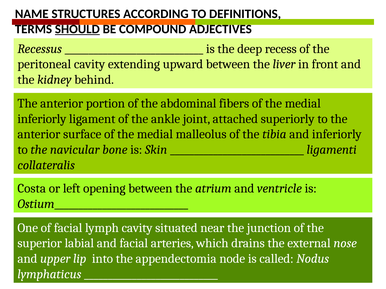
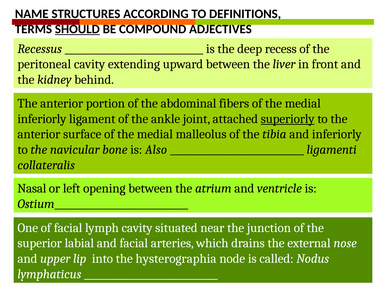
superiorly underline: none -> present (288, 119)
Skin: Skin -> Also (156, 150)
Costa: Costa -> Nasal (32, 189)
appendectomia: appendectomia -> hysterographia (176, 259)
